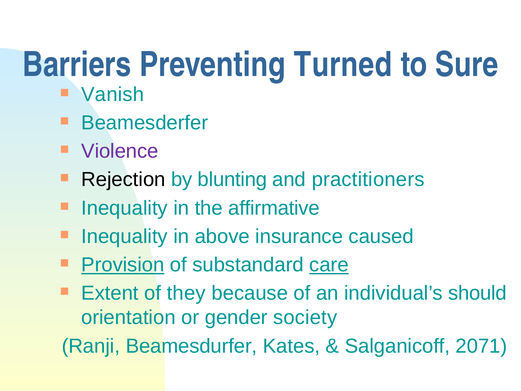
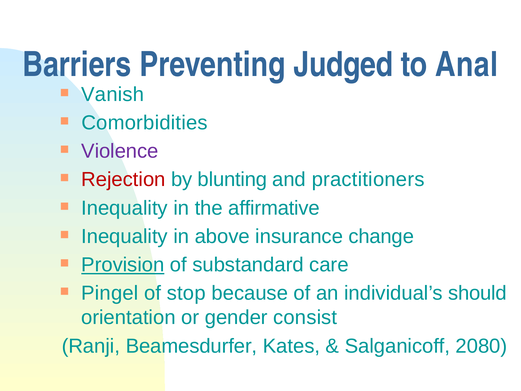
Turned: Turned -> Judged (343, 65)
Sure: Sure -> Anal (467, 65)
Beamesderfer: Beamesderfer -> Comorbidities (145, 123)
Rejection colour: black -> red (123, 180)
caused: caused -> change (381, 236)
care underline: present -> none (329, 265)
Extent: Extent -> Pingel (110, 293)
they: they -> stop (186, 293)
society: society -> consist (305, 317)
2071: 2071 -> 2080 (481, 346)
